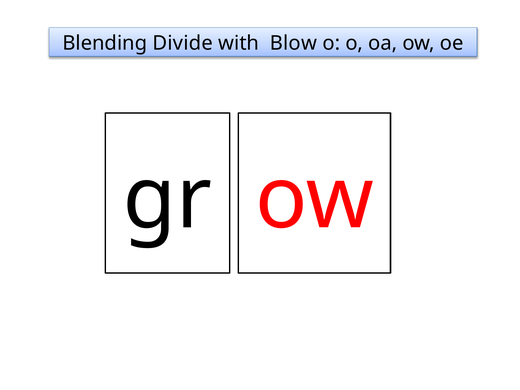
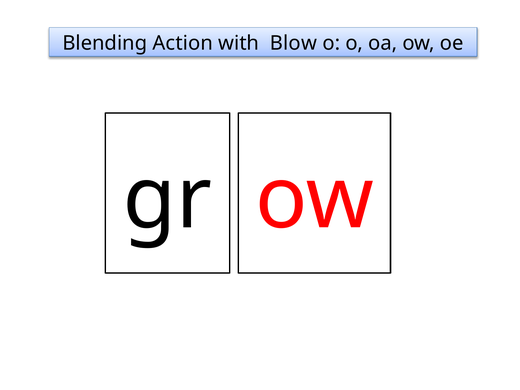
Divide: Divide -> Action (183, 43)
